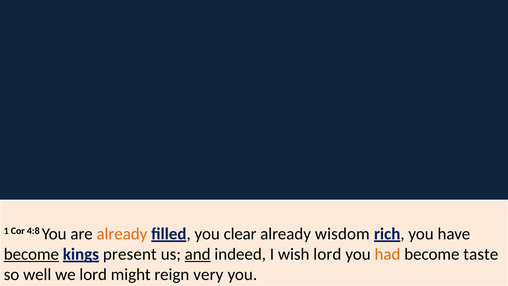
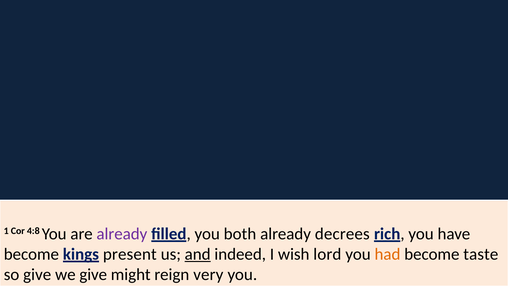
already colour: orange -> purple (122, 234)
clear: clear -> both (240, 234)
wisdom: wisdom -> decrees (342, 234)
become underline: present -> none (31, 254)
so well: well -> give (37, 274)
we lord: lord -> give (93, 274)
